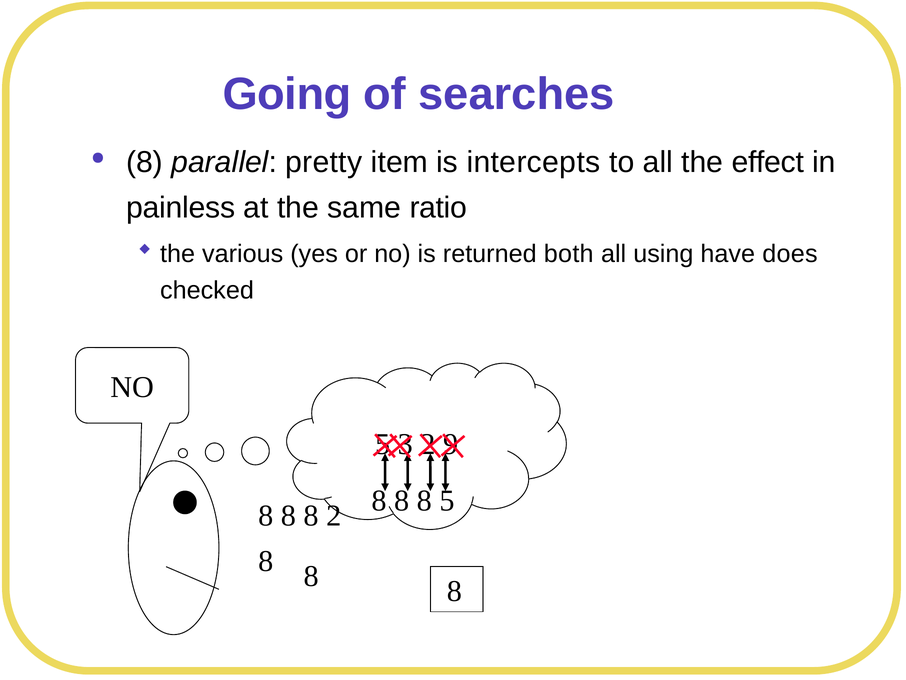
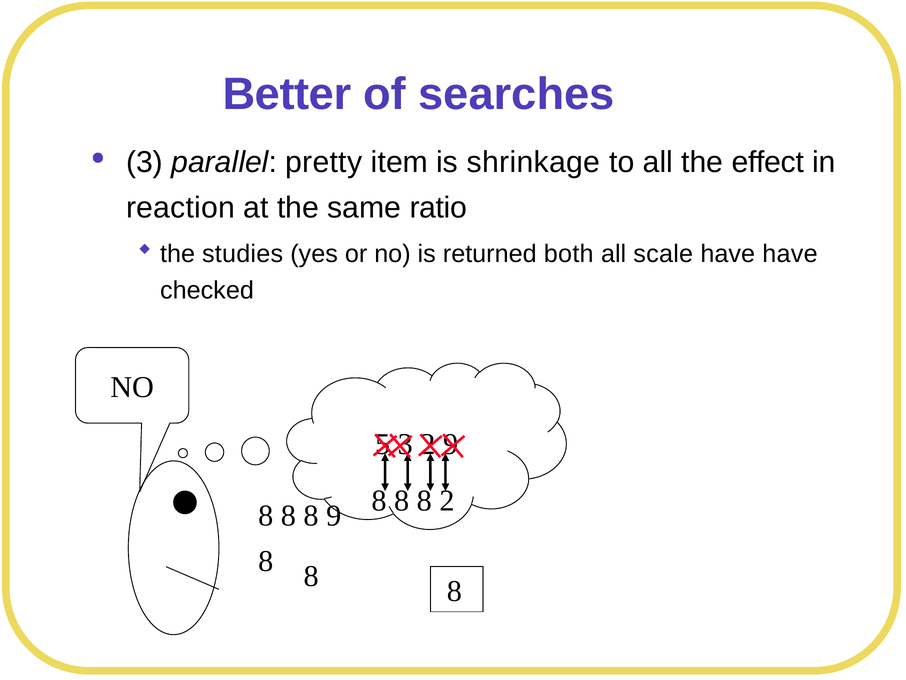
Going: Going -> Better (287, 94)
8: 8 -> 3 (145, 162)
intercepts: intercepts -> shrinkage (533, 162)
painless: painless -> reaction (181, 208)
various: various -> studies (243, 254)
using: using -> scale (663, 254)
have does: does -> have (790, 254)
8 2: 2 -> 9 (334, 515)
8 5: 5 -> 2 (447, 500)
